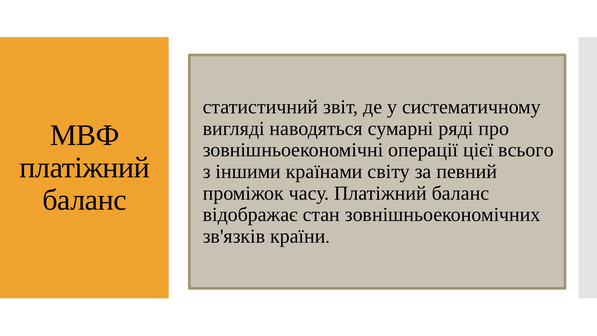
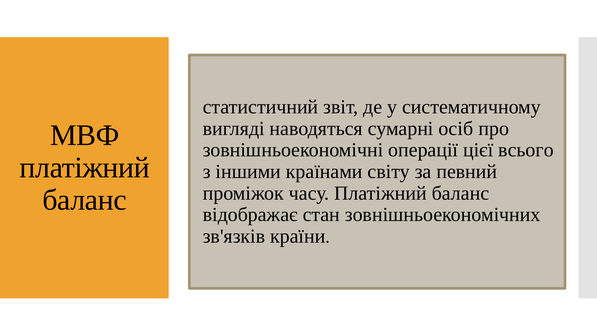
ряді: ряді -> осіб (456, 128)
